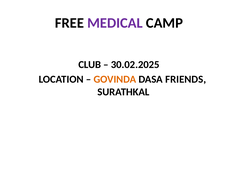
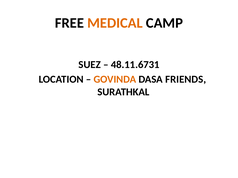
MEDICAL colour: purple -> orange (115, 23)
CLUB: CLUB -> SUEZ (90, 65)
30.02.2025: 30.02.2025 -> 48.11.6731 (135, 65)
